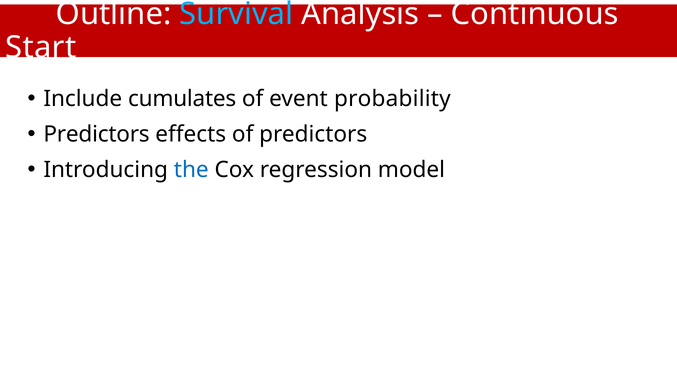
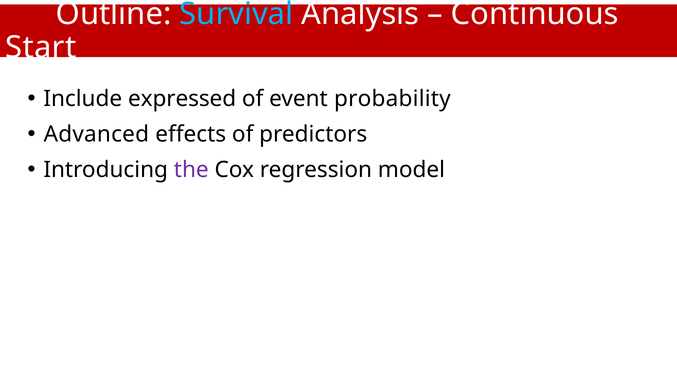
cumulates: cumulates -> expressed (182, 99)
Predictors: Predictors -> Advanced (96, 134)
the colour: blue -> purple (191, 170)
